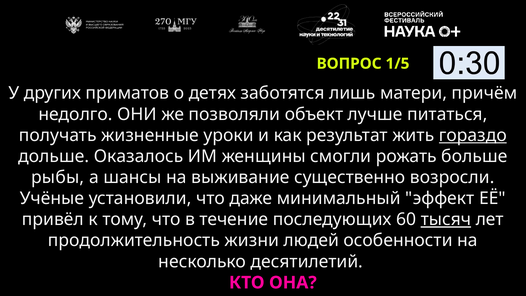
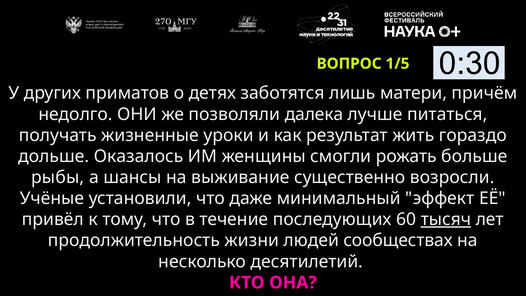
объект: объект -> далека (314, 114)
гораздо underline: present -> none (473, 135)
особенности: особенности -> сообществах (398, 240)
